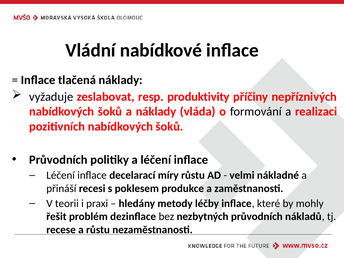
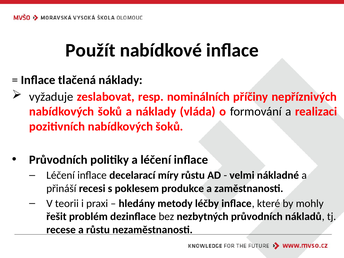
Vládní: Vládní -> Použít (90, 50)
produktivity: produktivity -> nominálních (198, 97)
